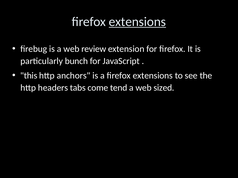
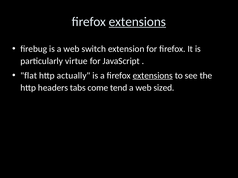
review: review -> switch (94, 49)
bunch: bunch -> virtue (76, 61)
this: this -> flat (29, 76)
anchors: anchors -> actually (74, 76)
extensions underline: none -> present (153, 76)
